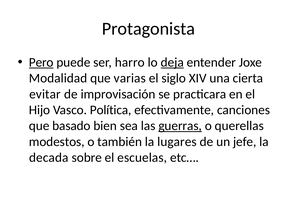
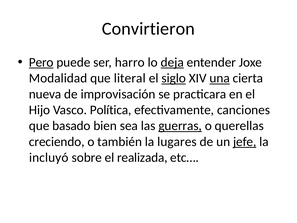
Protagonista: Protagonista -> Convirtieron (148, 29)
varias: varias -> literal (130, 78)
siglo underline: none -> present (174, 78)
una underline: none -> present (220, 78)
evitar: evitar -> nueva (45, 94)
modestos: modestos -> creciendo (57, 142)
jefe underline: none -> present (245, 142)
decada: decada -> incluyó (49, 157)
escuelas: escuelas -> realizada (142, 157)
